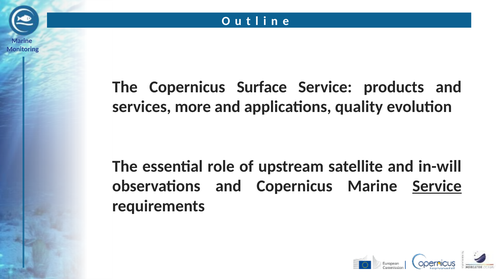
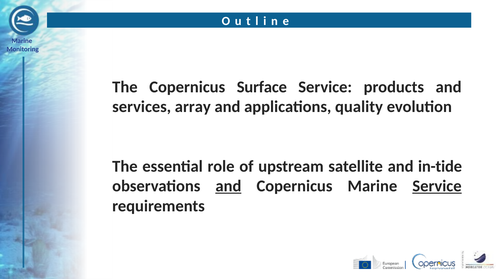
more: more -> array (193, 107)
in-will: in-will -> in-tide (440, 166)
and underline: none -> present (228, 186)
